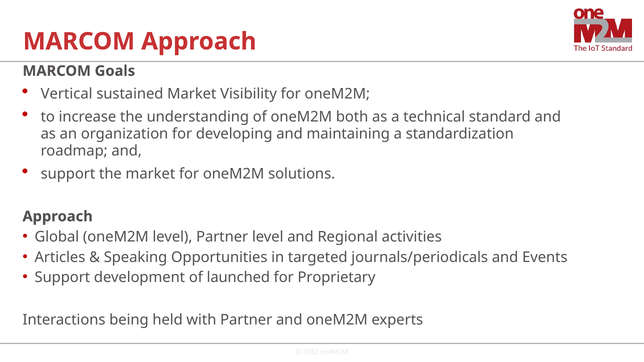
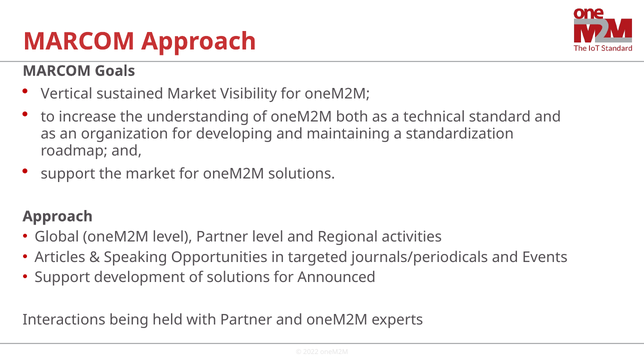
of launched: launched -> solutions (238, 278)
Proprietary: Proprietary -> Announced (337, 278)
